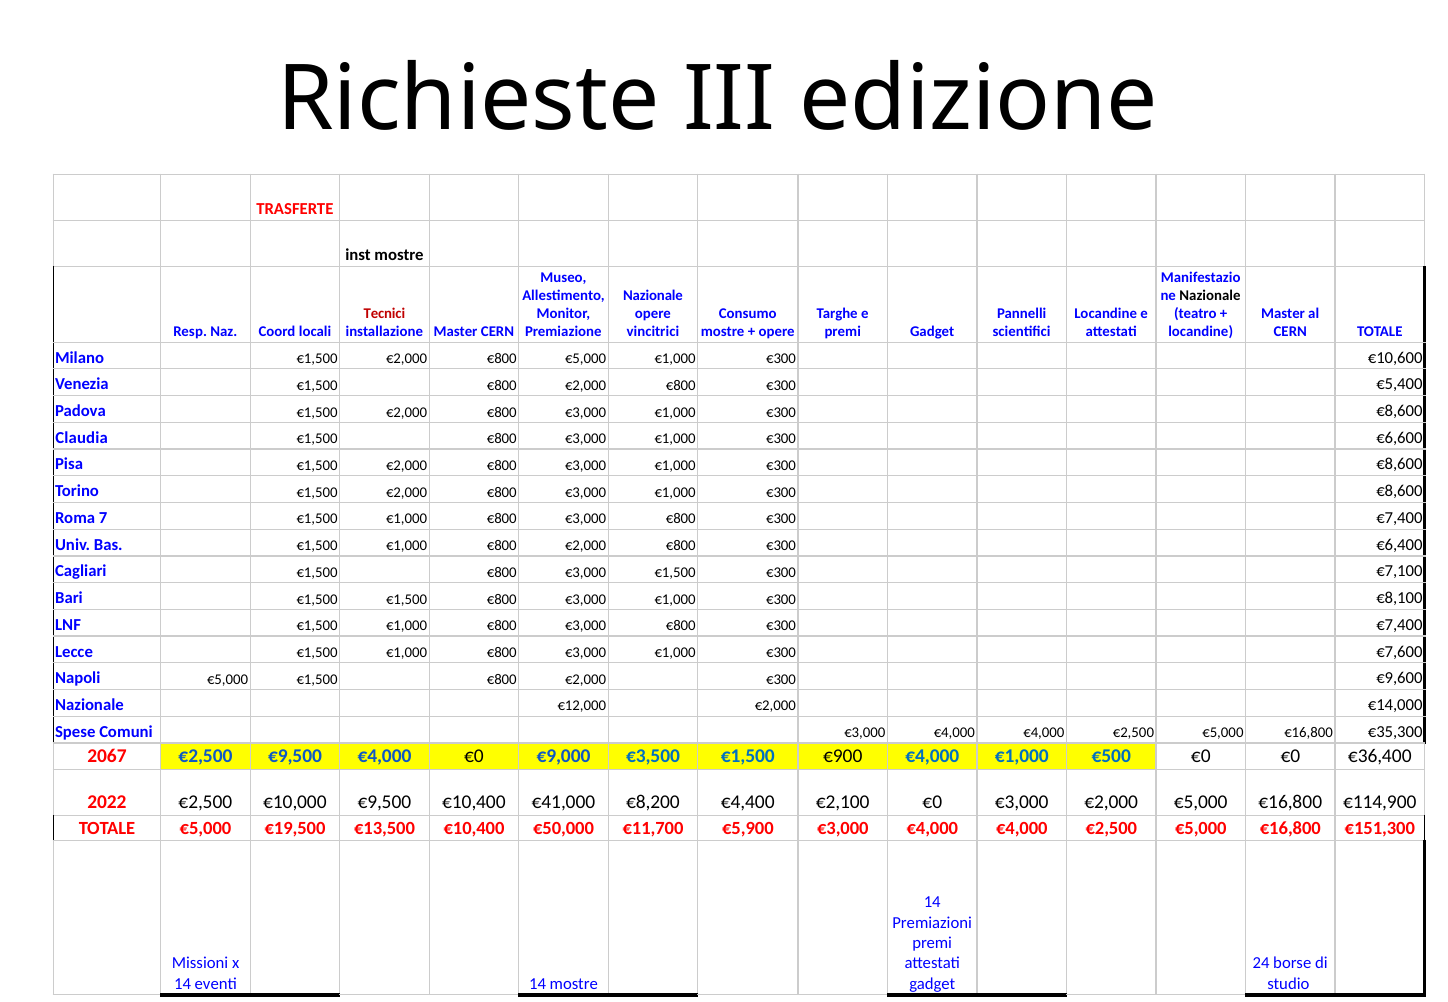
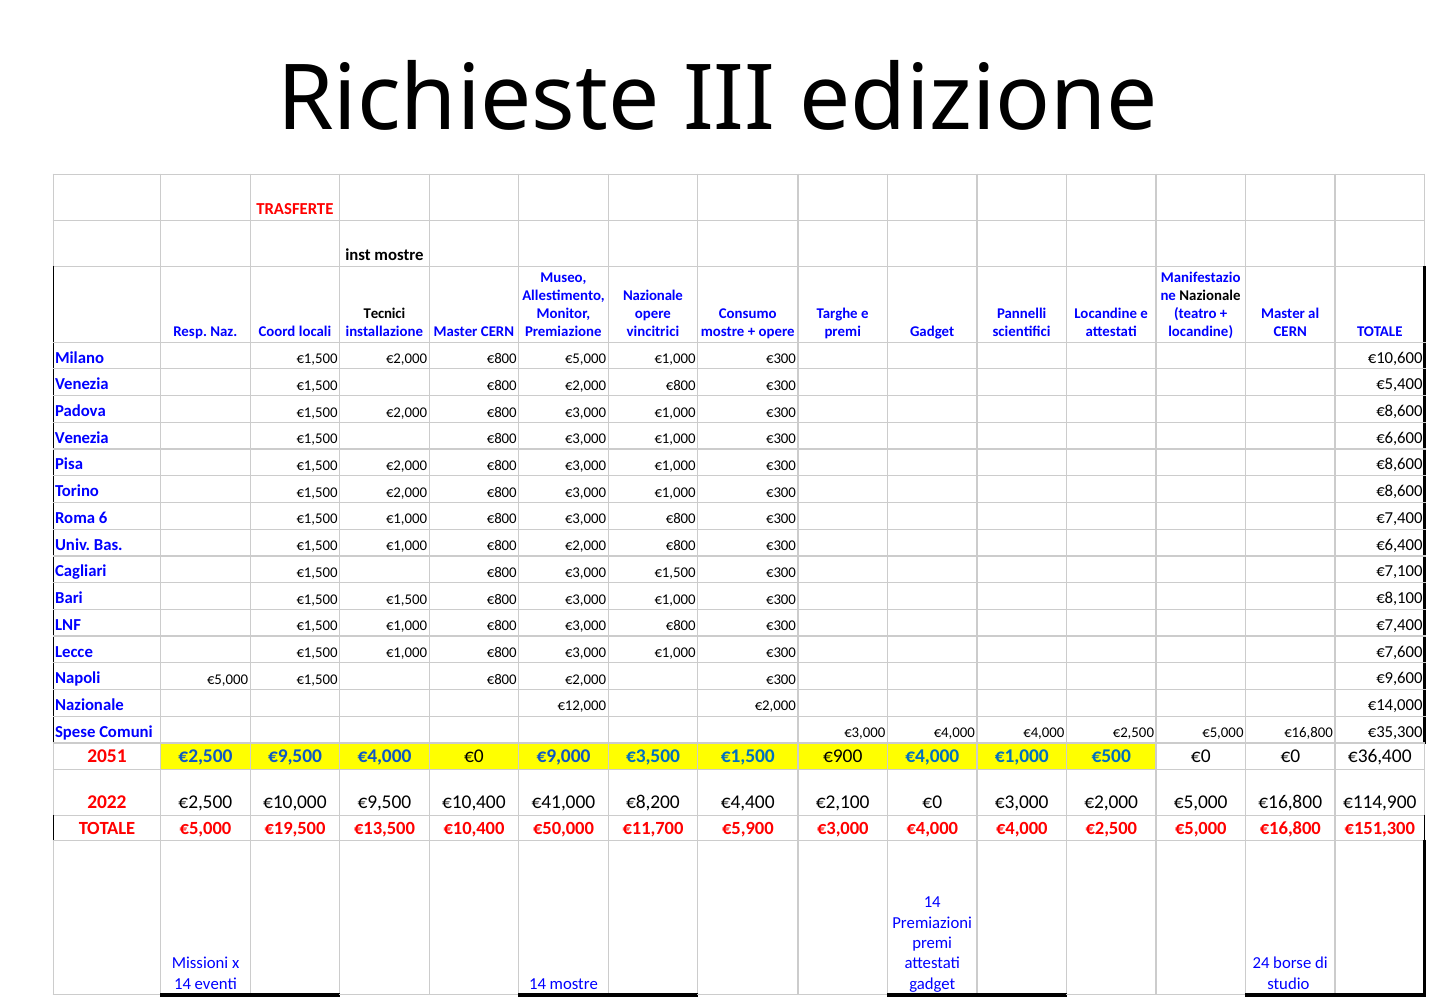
Tecnici colour: red -> black (384, 314)
Claudia: Claudia -> Venezia (82, 438)
7: 7 -> 6 (103, 518)
2067: 2067 -> 2051 (107, 757)
